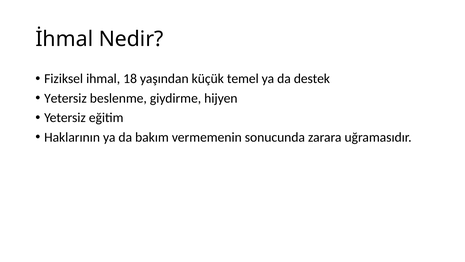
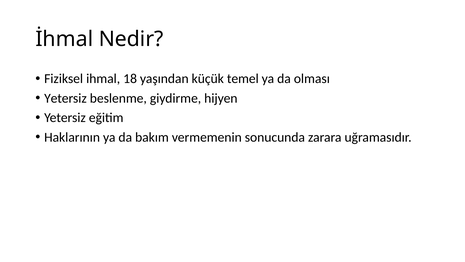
destek: destek -> olması (312, 79)
